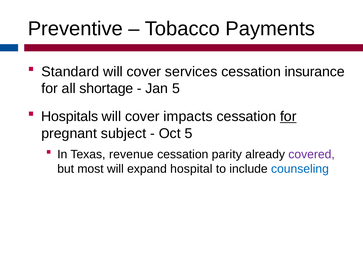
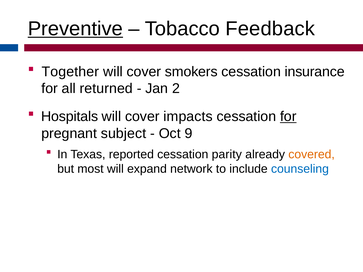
Preventive underline: none -> present (75, 29)
Payments: Payments -> Feedback (270, 29)
Standard: Standard -> Together (70, 72)
services: services -> smokers (191, 72)
shortage: shortage -> returned (106, 89)
Jan 5: 5 -> 2 (176, 89)
Oct 5: 5 -> 9 (189, 134)
revenue: revenue -> reported (131, 155)
covered colour: purple -> orange (312, 155)
hospital: hospital -> network (191, 169)
